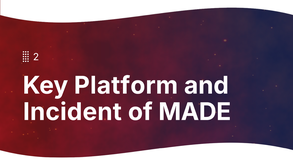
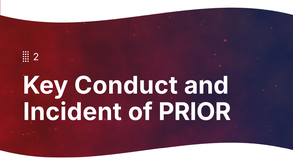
Platform: Platform -> Conduct (126, 85)
MADE: MADE -> PRIOR (195, 112)
